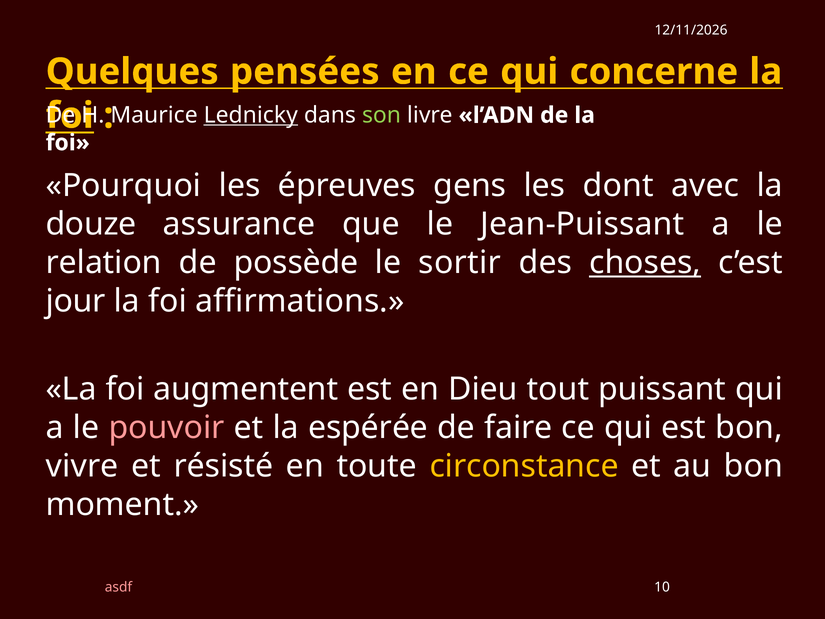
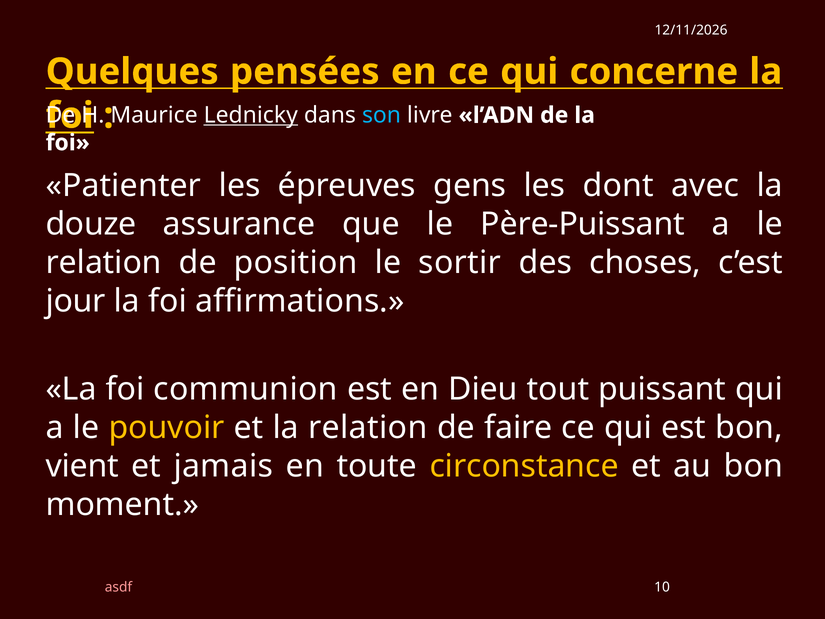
son colour: light green -> light blue (382, 115)
Pourquoi: Pourquoi -> Patienter (123, 185)
Jean-Puissant: Jean-Puissant -> Père-Puissant (583, 224)
possède: possède -> position (296, 263)
choses underline: present -> none (645, 263)
augmentent: augmentent -> communion (246, 389)
pouvoir colour: pink -> yellow (167, 428)
la espérée: espérée -> relation (368, 428)
vivre: vivre -> vient (82, 466)
résisté: résisté -> jamais (223, 466)
